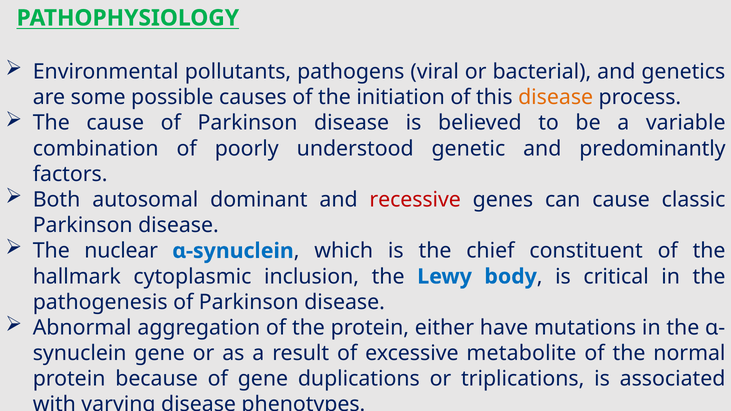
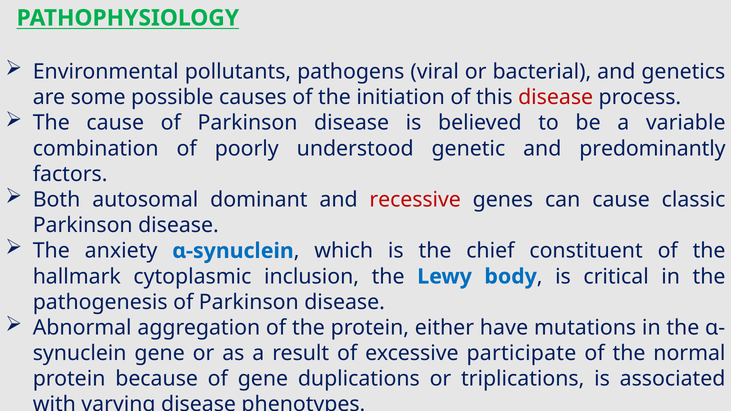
disease colour: orange -> red (556, 97)
nuclear: nuclear -> anxiety (121, 251)
metabolite: metabolite -> participate (521, 353)
